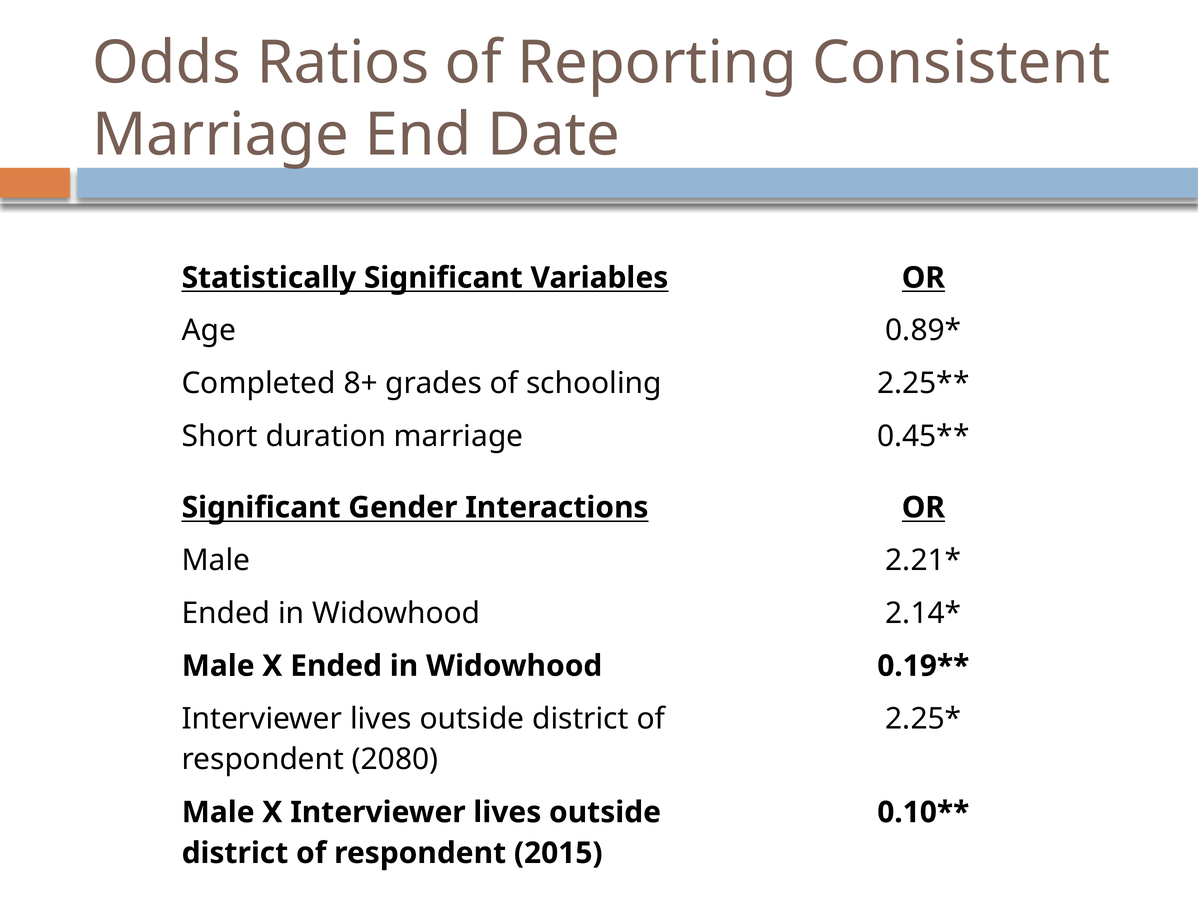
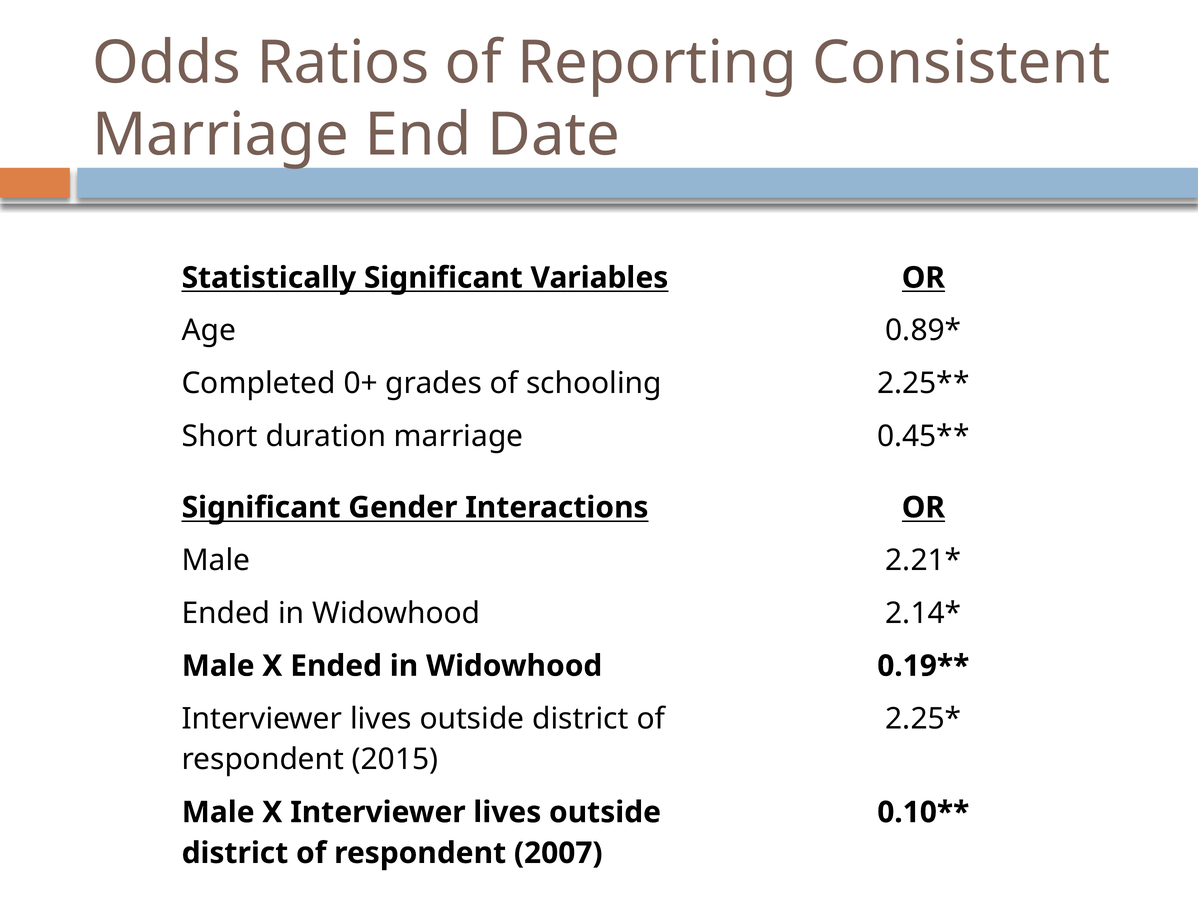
8+: 8+ -> 0+ (361, 383)
2080: 2080 -> 2015 (395, 759)
2015: 2015 -> 2007 (558, 853)
